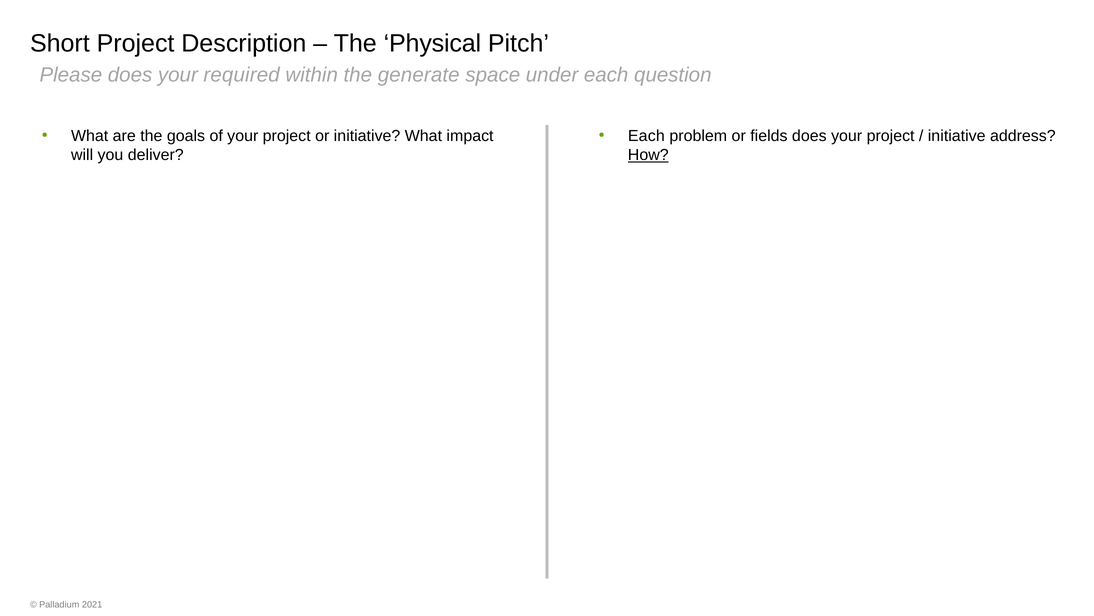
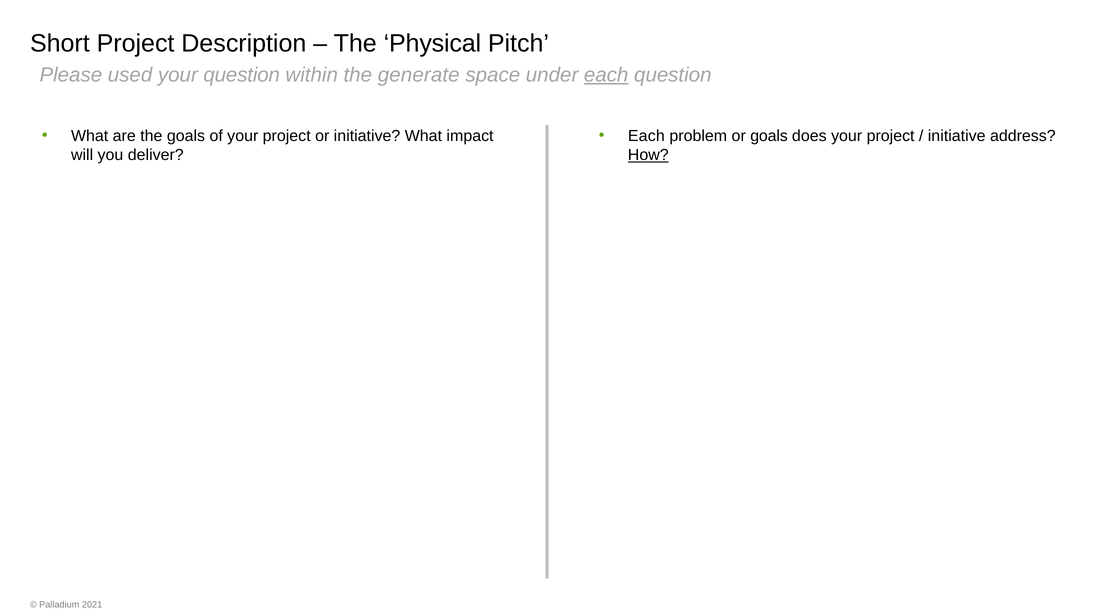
Please does: does -> used (130, 75)
your required: required -> question (242, 75)
each underline: none -> present (606, 75)
or fields: fields -> goals (769, 136)
